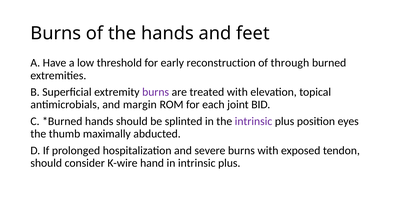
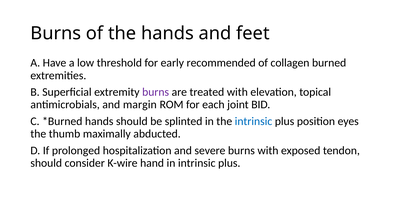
reconstruction: reconstruction -> recommended (221, 63)
through: through -> collagen (290, 63)
intrinsic colour: purple -> blue (254, 122)
